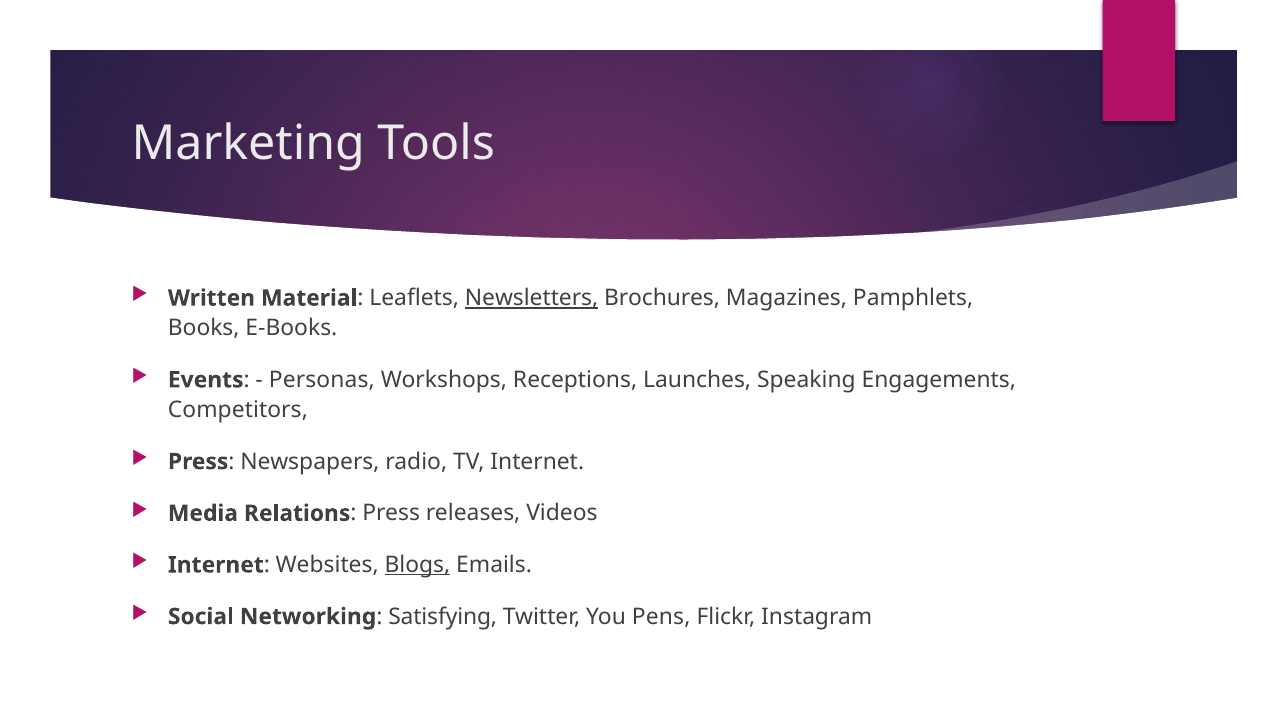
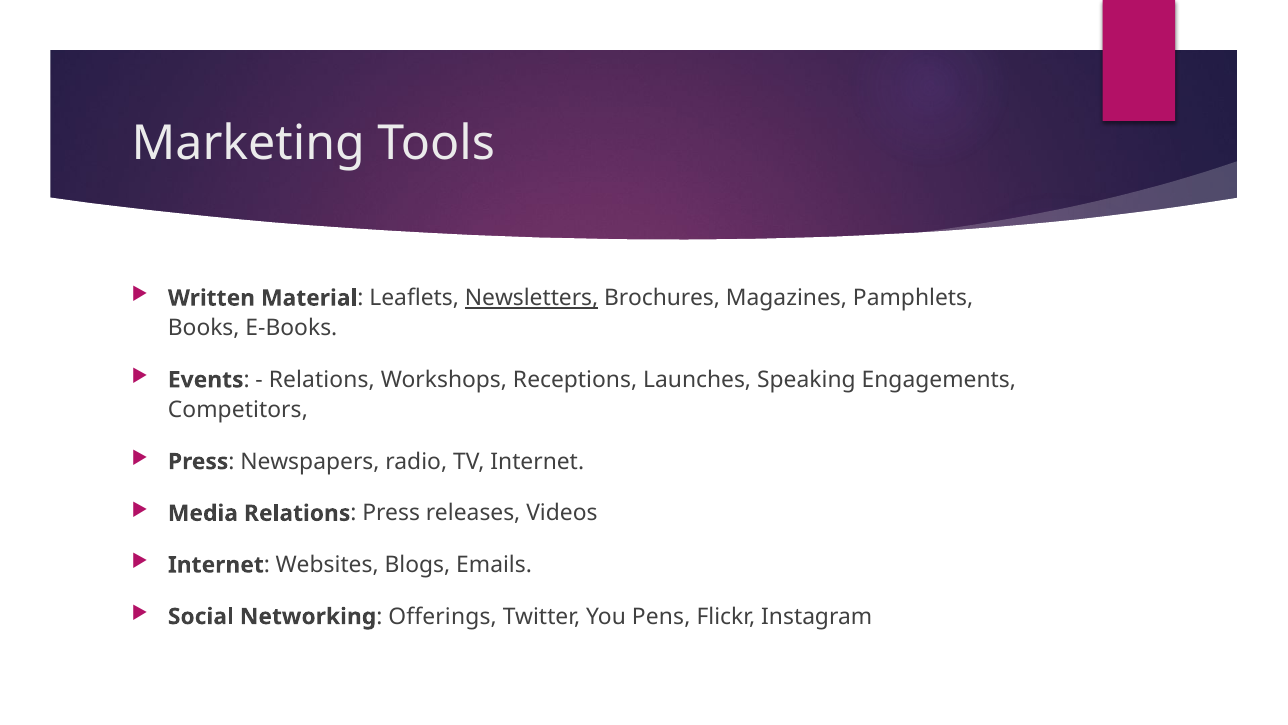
Personas: Personas -> Relations (322, 380)
Blogs underline: present -> none (417, 565)
Satisfying: Satisfying -> Offerings (443, 616)
